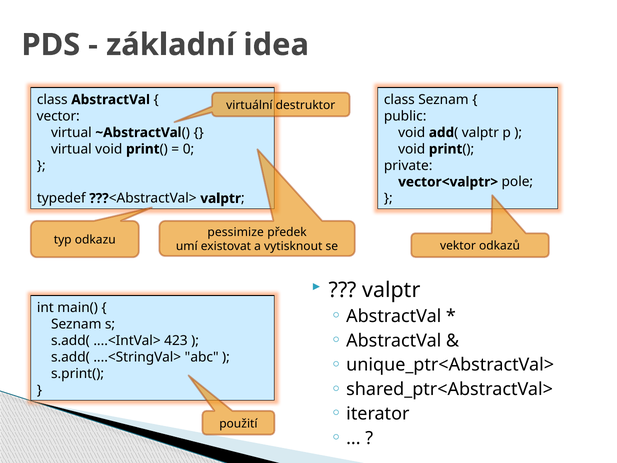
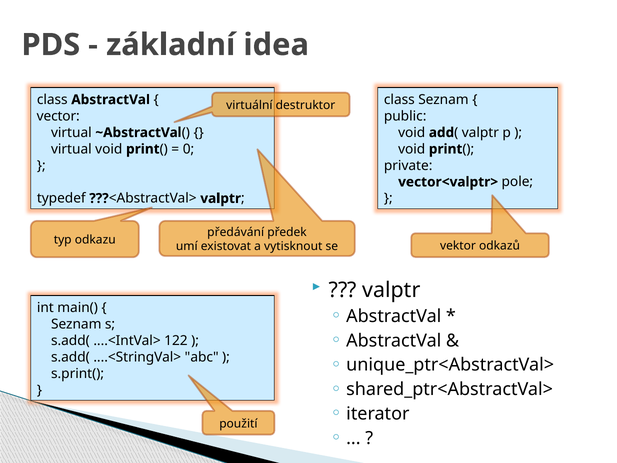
pessimize: pessimize -> předávání (236, 232)
423: 423 -> 122 (176, 340)
